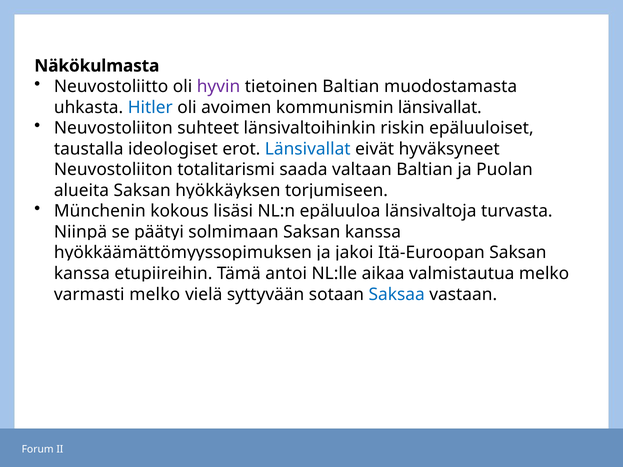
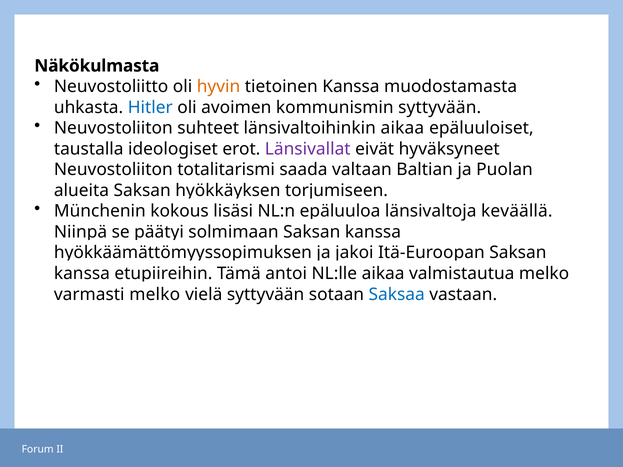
hyvin colour: purple -> orange (219, 87)
tietoinen Baltian: Baltian -> Kanssa (351, 87)
kommunismin länsivallat: länsivallat -> syttyvään (440, 107)
länsivaltoihinkin riskin: riskin -> aikaa (402, 128)
Länsivallat colour: blue -> purple (308, 149)
turvasta: turvasta -> keväällä (517, 211)
